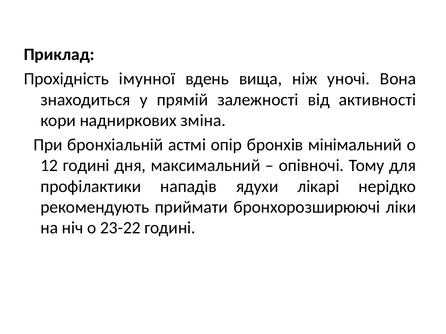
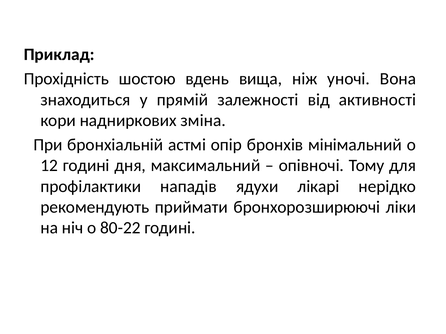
імунної: імунної -> шостою (147, 79)
23-22: 23-22 -> 80-22 (120, 228)
